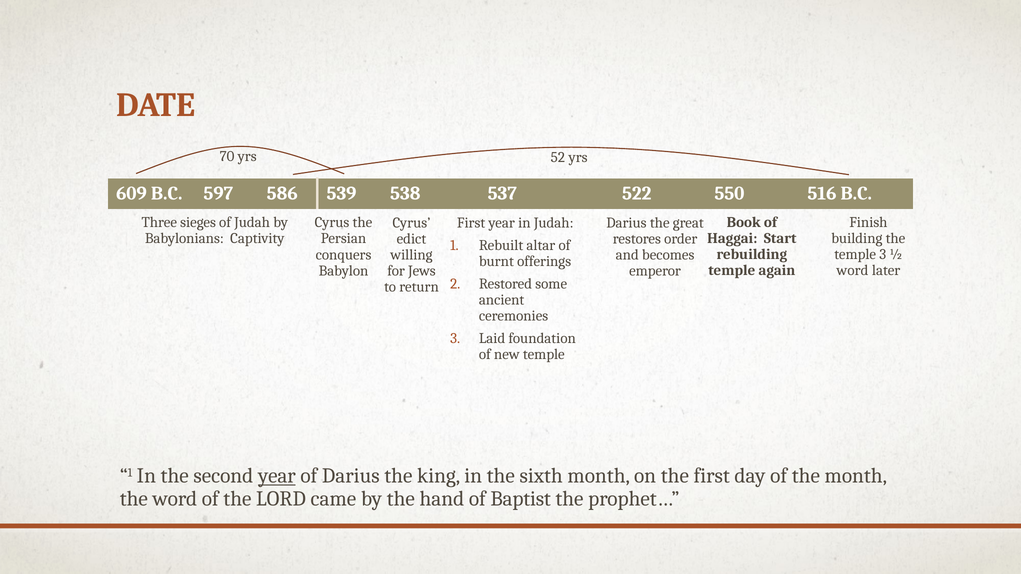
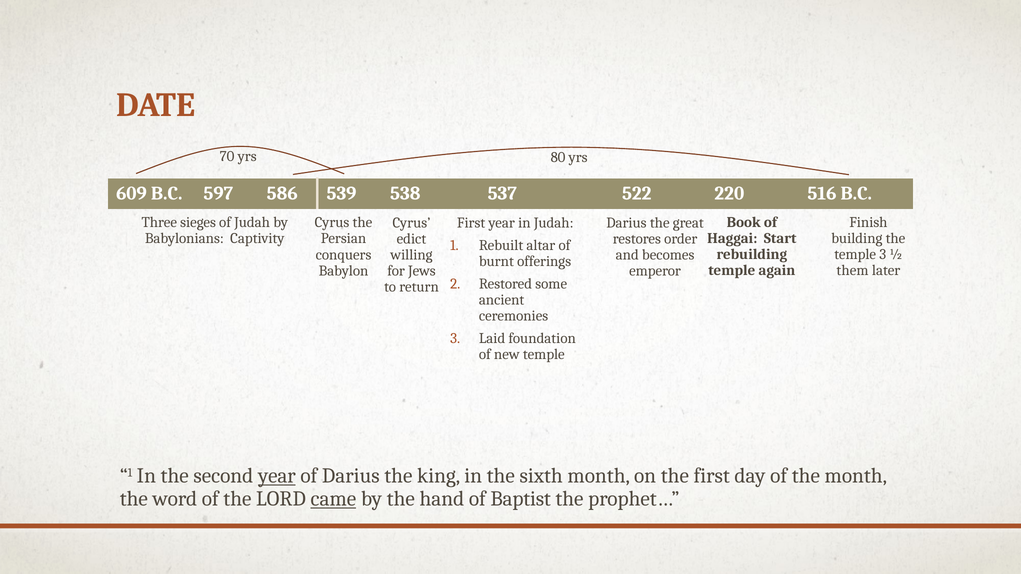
52: 52 -> 80 (558, 157)
550: 550 -> 220 (729, 194)
word: word -> them (853, 271)
came underline: none -> present (333, 499)
